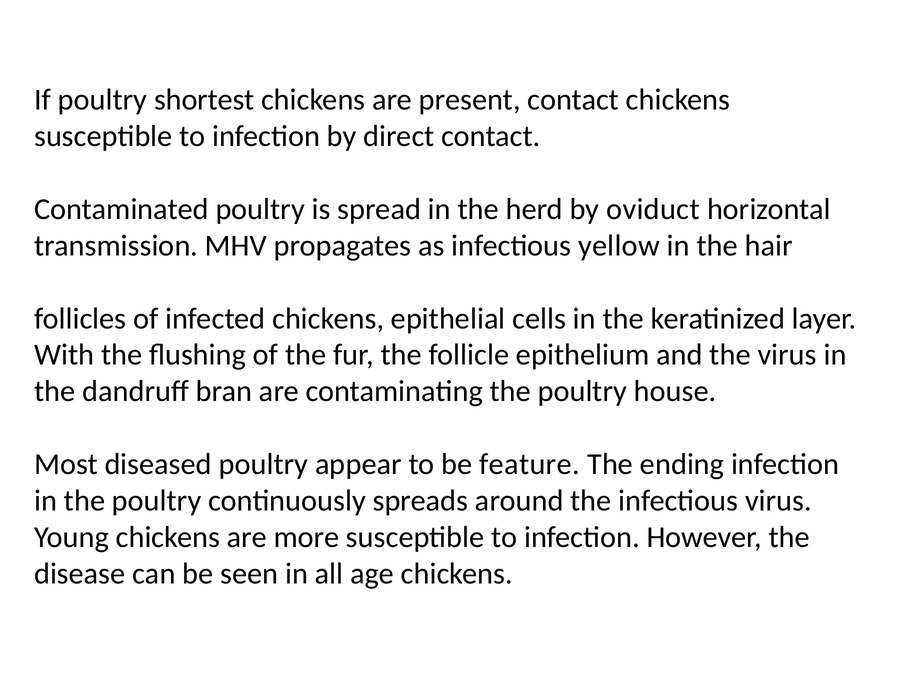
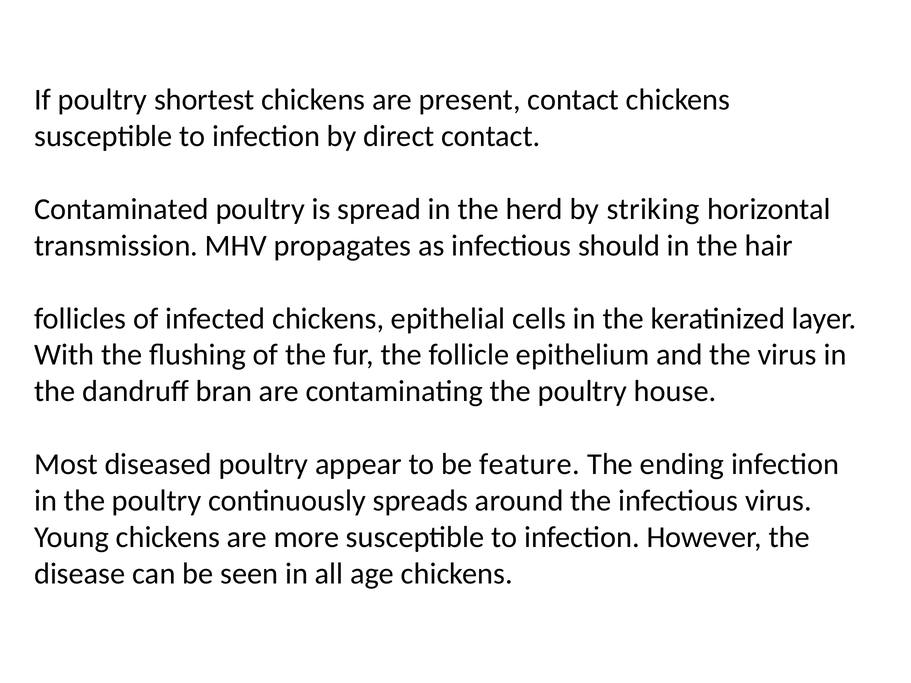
oviduct: oviduct -> striking (653, 209)
yellow: yellow -> should (619, 246)
